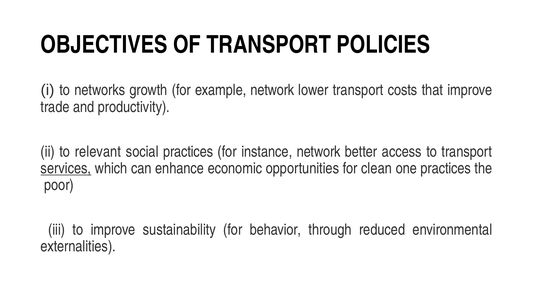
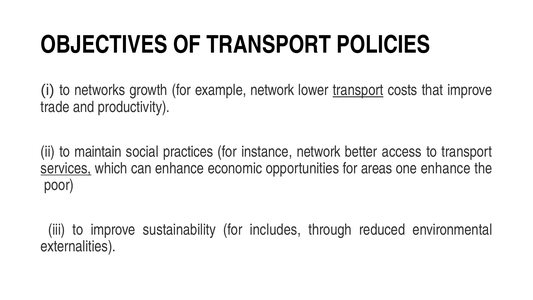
transport underline: none -> present (358, 90)
relevant: relevant -> maintain (98, 151)
clean: clean -> areas (377, 168)
one practices: practices -> enhance (446, 168)
behavior: behavior -> includes (275, 230)
